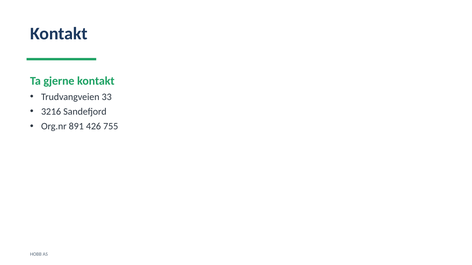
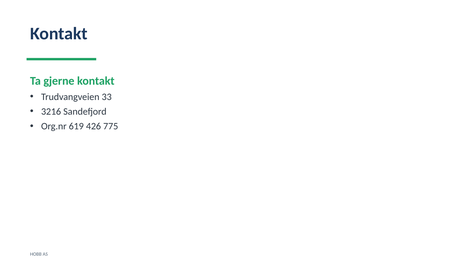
891: 891 -> 619 (76, 127)
755: 755 -> 775 (111, 127)
